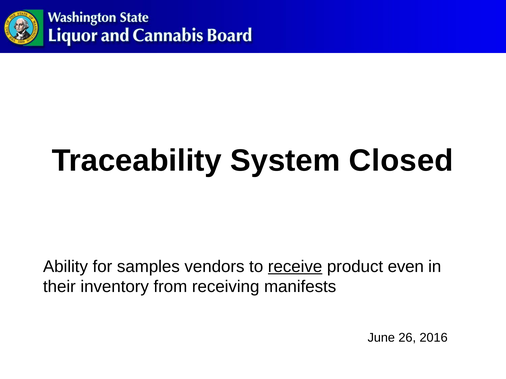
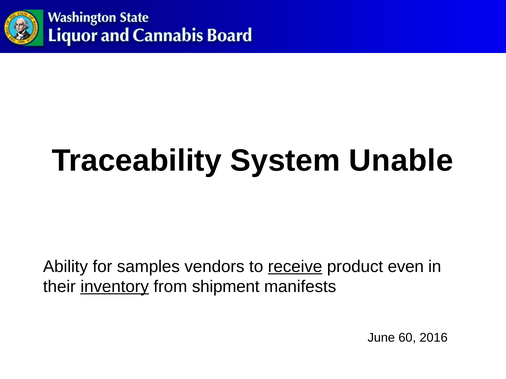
Closed: Closed -> Unable (401, 161)
inventory underline: none -> present (115, 287)
receiving: receiving -> shipment (226, 287)
26: 26 -> 60 (407, 338)
